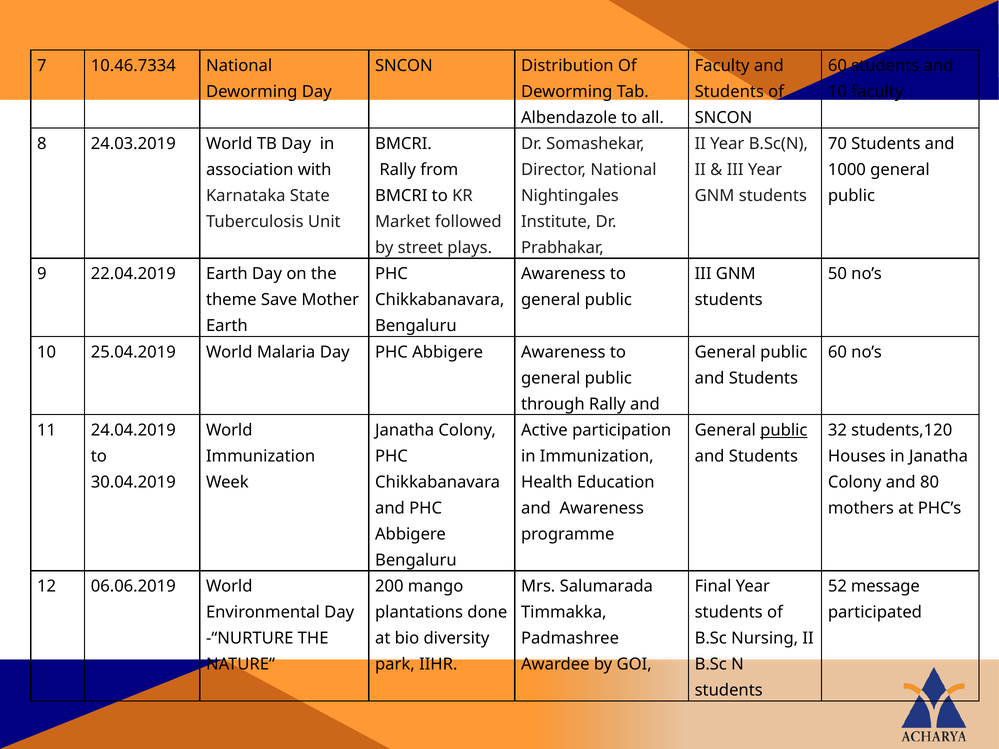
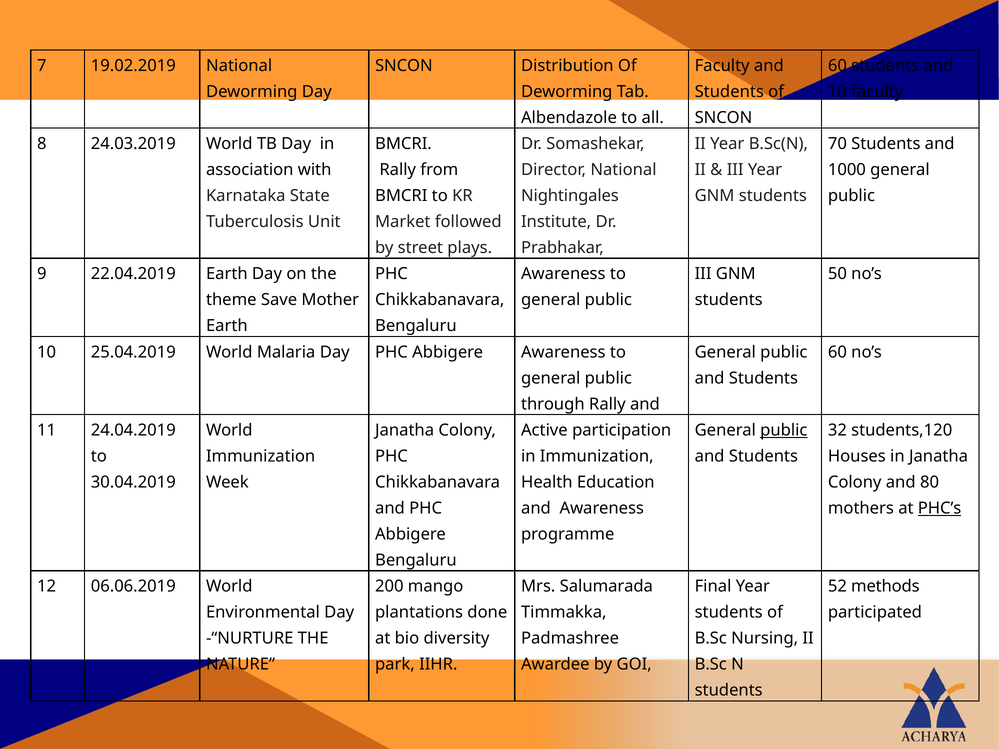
10.46.7334: 10.46.7334 -> 19.02.2019 (133, 66)
PHC’s underline: none -> present (940, 508)
message: message -> methods (885, 587)
